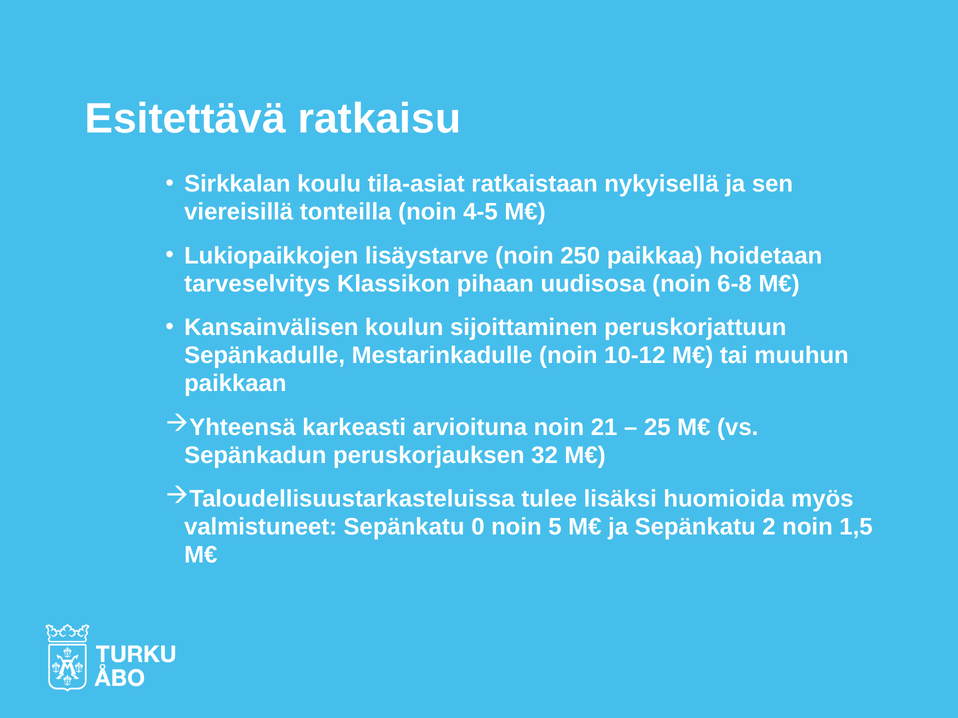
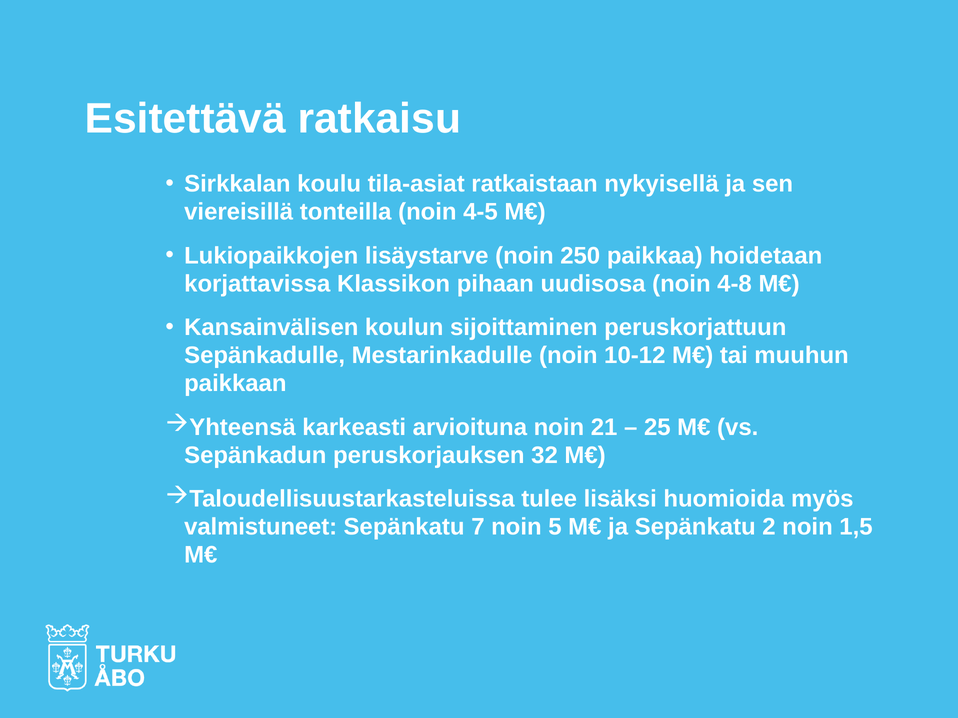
tarveselvitys: tarveselvitys -> korjattavissa (257, 284)
6-8: 6-8 -> 4-8 (735, 284)
0: 0 -> 7 (478, 527)
